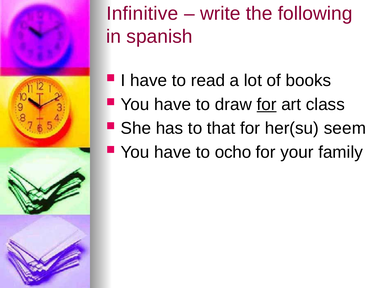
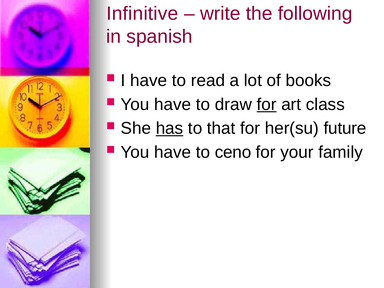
has underline: none -> present (170, 128)
seem: seem -> future (345, 128)
ocho: ocho -> ceno (233, 152)
